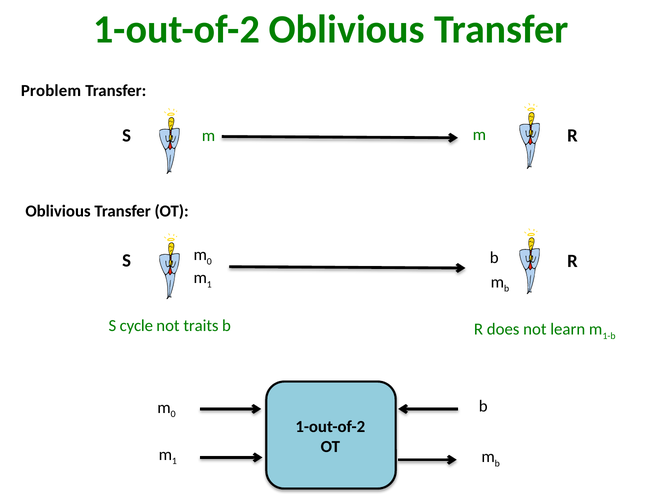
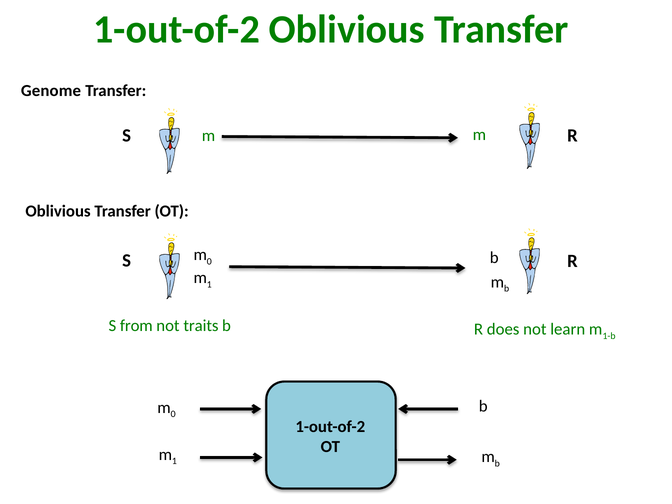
Problem: Problem -> Genome (51, 90)
cycle: cycle -> from (136, 326)
